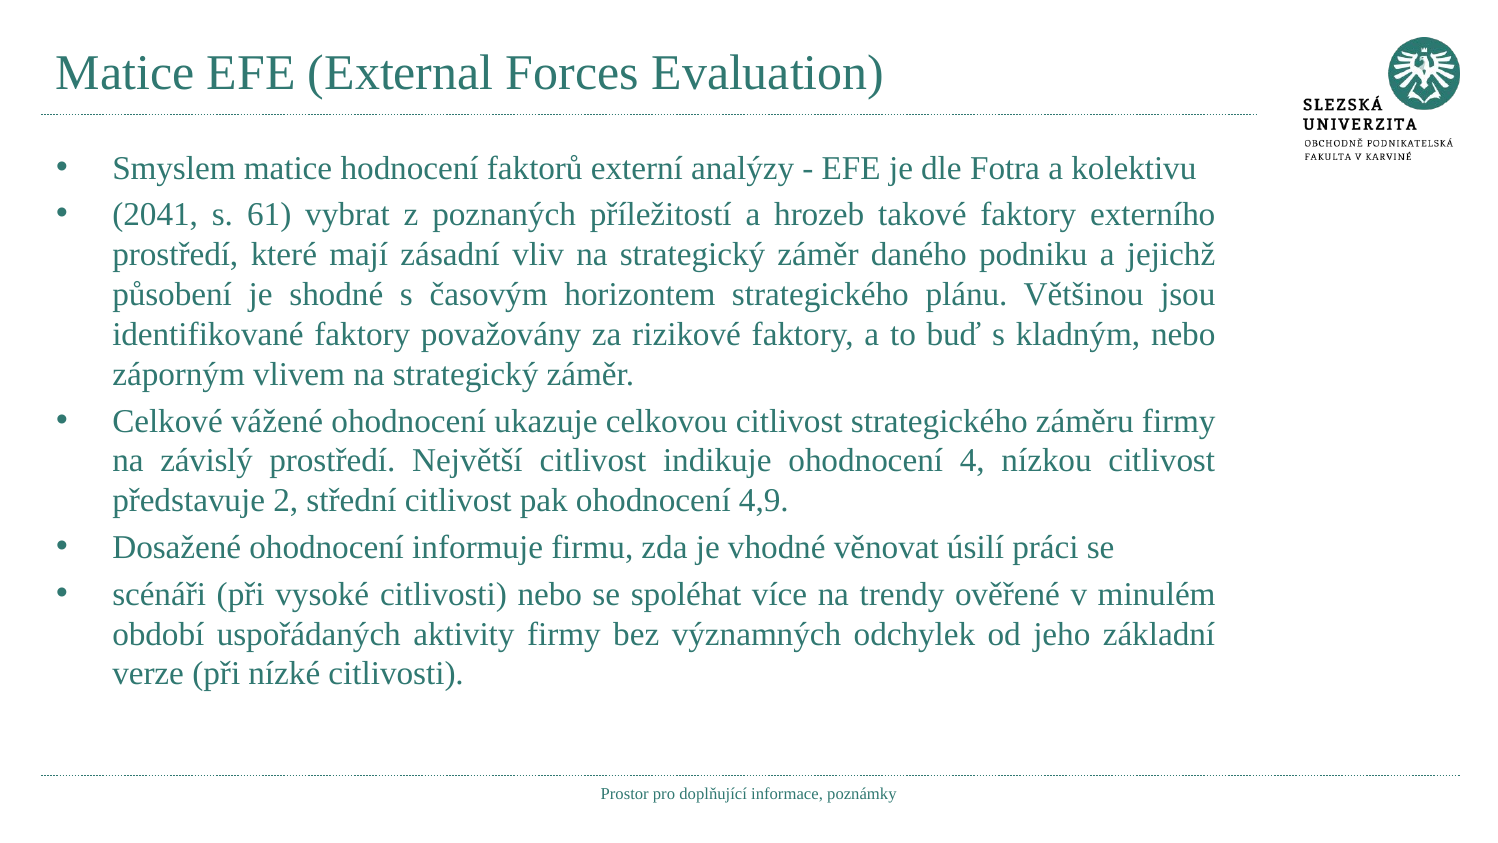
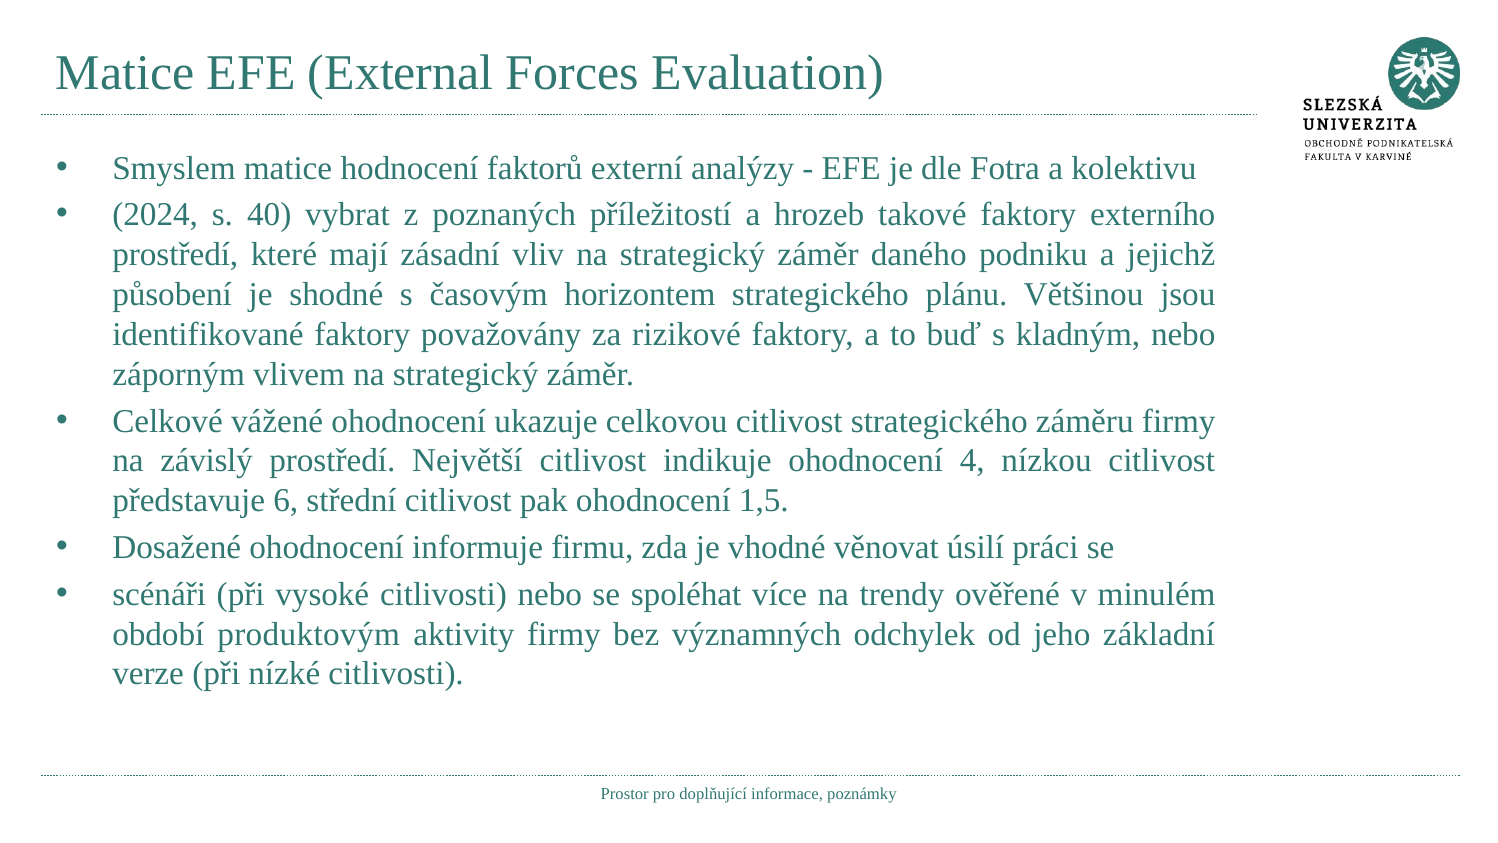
2041: 2041 -> 2024 (155, 215)
61: 61 -> 40 (269, 215)
2: 2 -> 6 (286, 501)
4,9: 4,9 -> 1,5 (764, 501)
uspořádaných: uspořádaných -> produktovým (309, 634)
